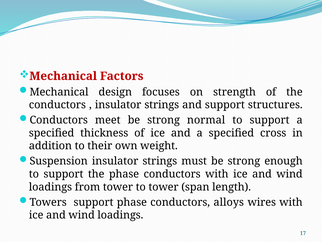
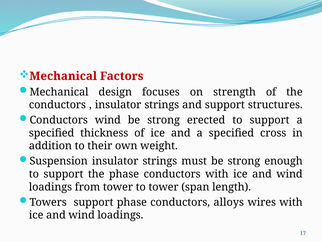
Conductors meet: meet -> wind (108, 120)
normal: normal -> erected (206, 120)
